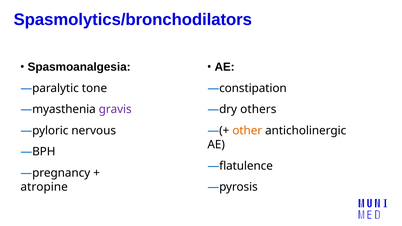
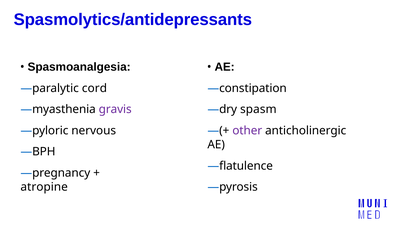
Spasmolytics/bronchodilators: Spasmolytics/bronchodilators -> Spasmolytics/antidepressants (133, 20)
tone: tone -> cord (94, 88)
others: others -> spasm (258, 109)
other colour: orange -> purple (247, 131)
